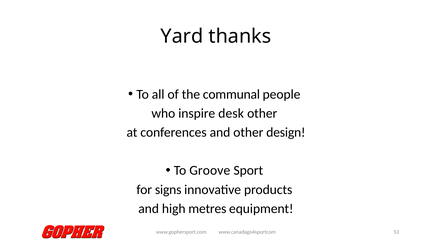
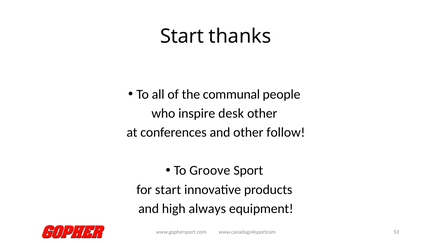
Yard: Yard -> Start (182, 36)
design: design -> follow (286, 132)
for signs: signs -> start (168, 190)
metres: metres -> always (207, 209)
